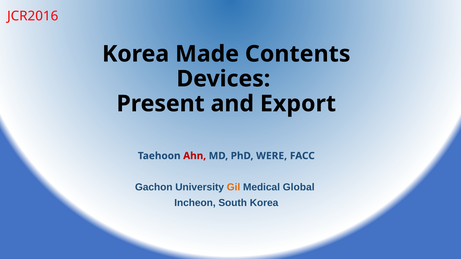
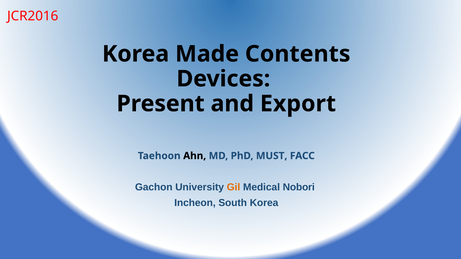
Ahn colour: red -> black (195, 156)
WERE: WERE -> MUST (272, 156)
Global: Global -> Nobori (299, 187)
